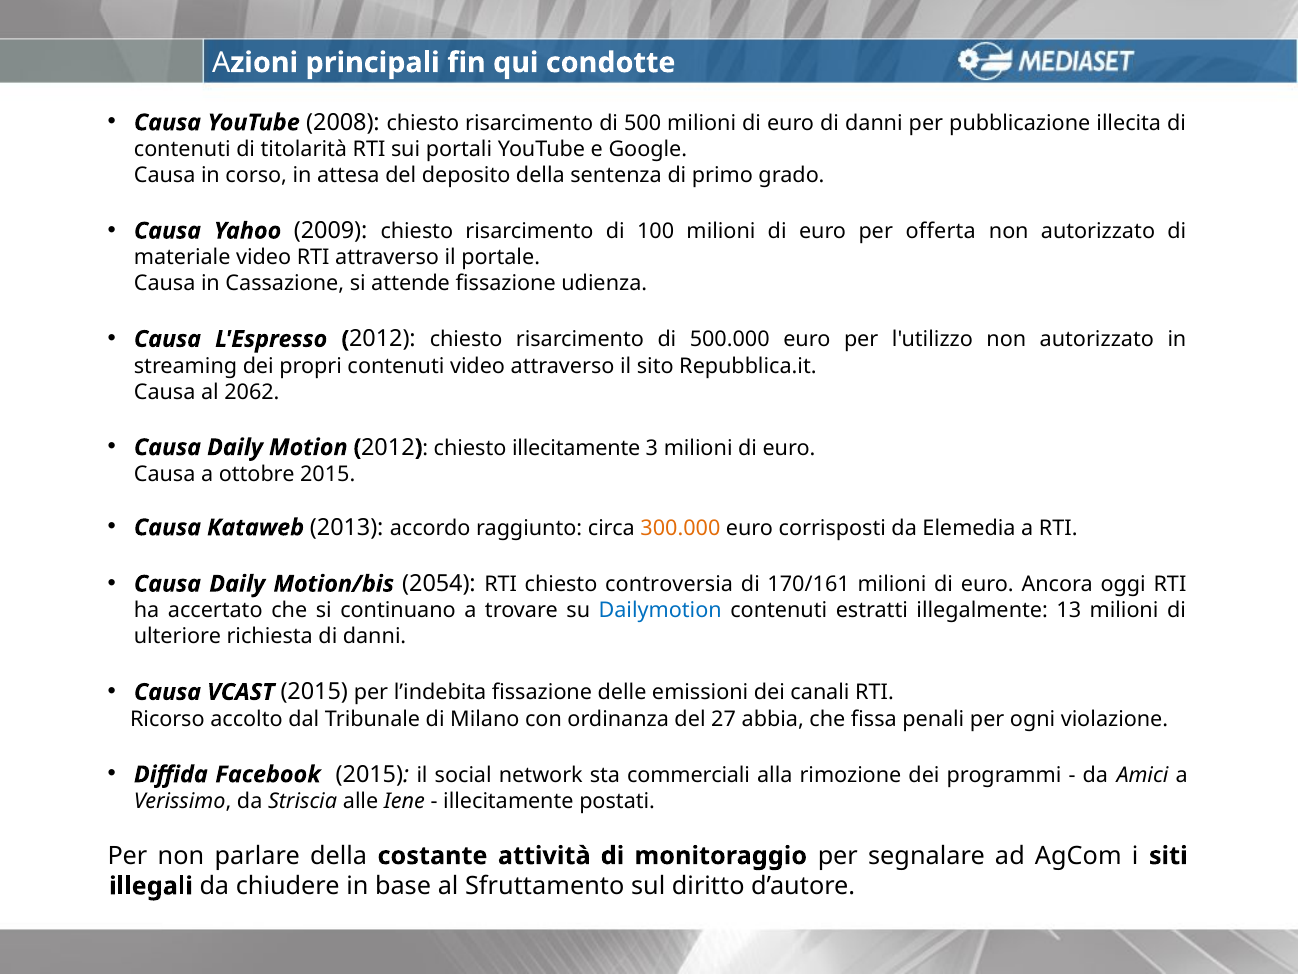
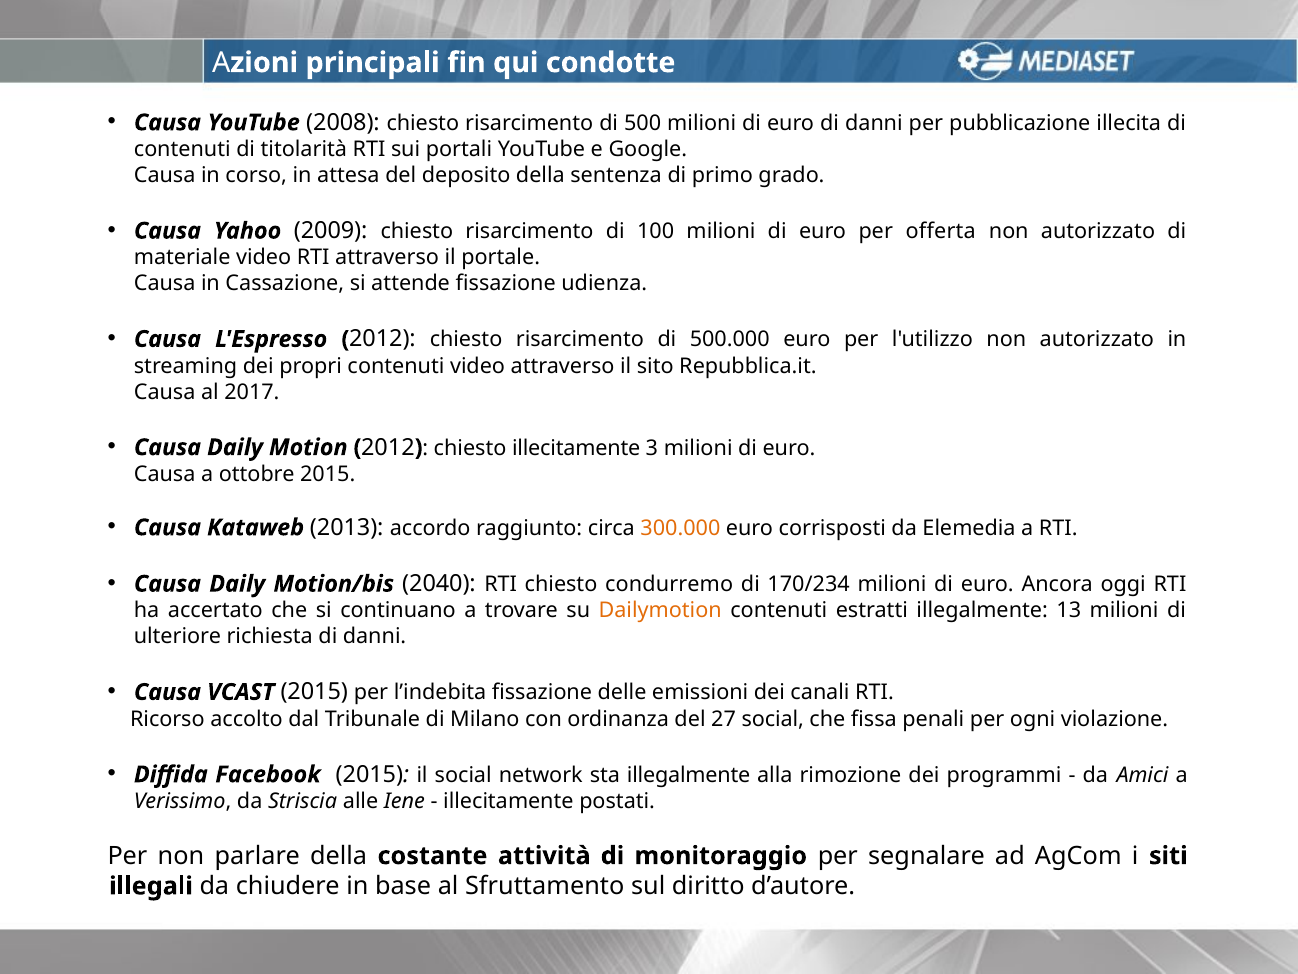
2062: 2062 -> 2017 (252, 392)
2054: 2054 -> 2040 (439, 584)
controversia: controversia -> condurremo (669, 584)
170/161: 170/161 -> 170/234 (809, 584)
Dailymotion colour: blue -> orange (660, 611)
27 abbia: abbia -> social (773, 719)
sta commerciali: commerciali -> illegalmente (689, 775)
